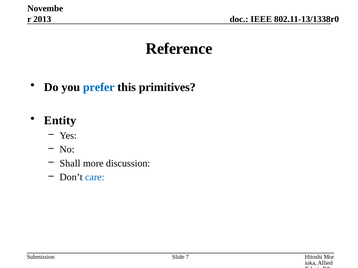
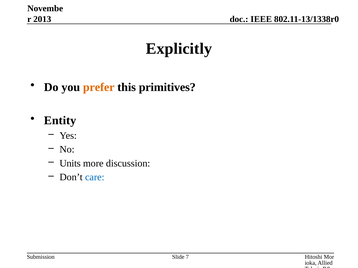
Reference: Reference -> Explicitly (179, 49)
prefer colour: blue -> orange (99, 87)
Shall: Shall -> Units (70, 164)
